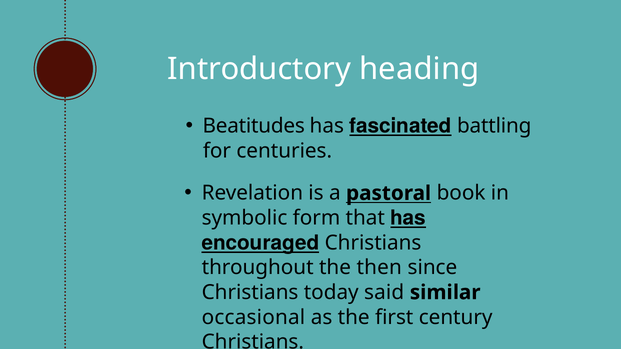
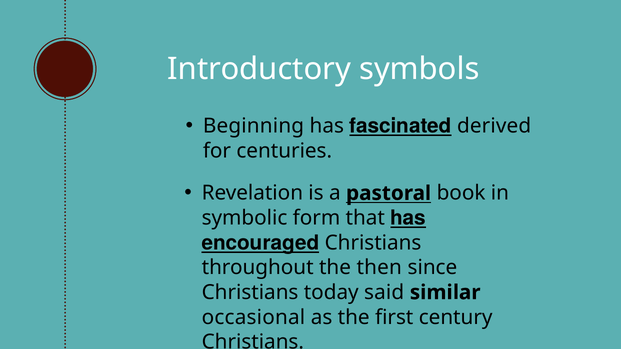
heading: heading -> symbols (419, 69)
Beatitudes: Beatitudes -> Beginning (253, 126)
battling: battling -> derived (494, 126)
